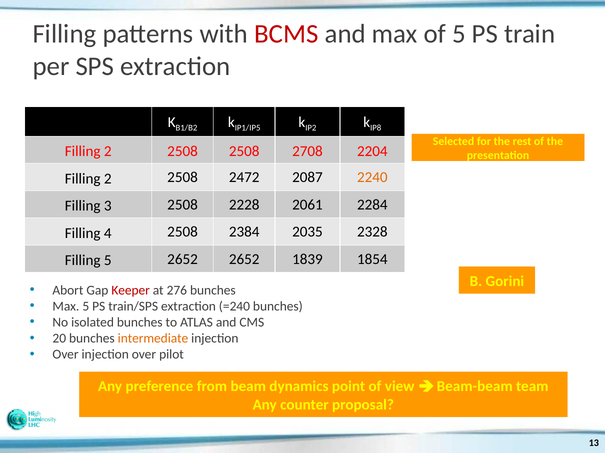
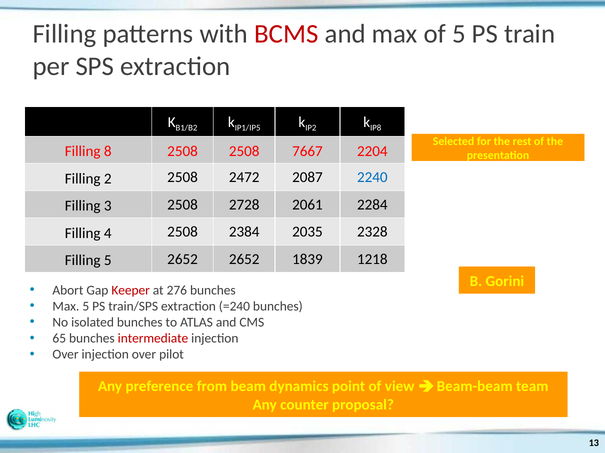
2: 2 -> 8 (108, 152)
2708: 2708 -> 7667 (307, 152)
2240 colour: orange -> blue (372, 178)
2228: 2228 -> 2728 (244, 205)
1854: 1854 -> 1218 (372, 260)
20: 20 -> 65 (59, 339)
intermediate colour: orange -> red (153, 339)
